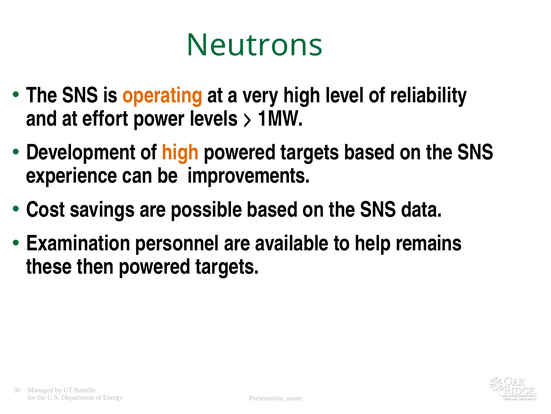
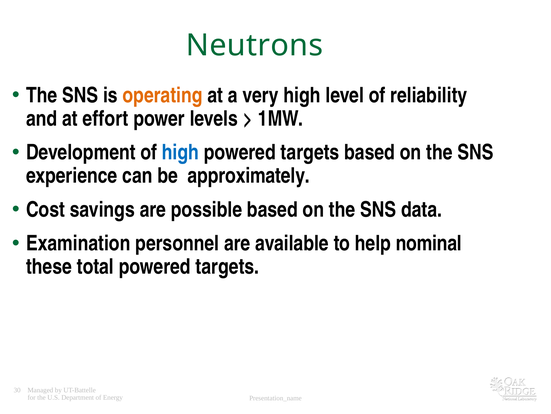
high colour: orange -> blue (180, 152)
improvements: improvements -> approximately (249, 175)
remains: remains -> nominal (429, 243)
then: then -> total (95, 266)
